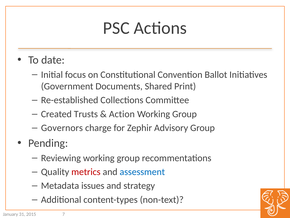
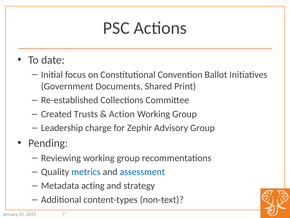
Governors: Governors -> Leadership (62, 128)
metrics colour: red -> blue (86, 172)
issues: issues -> acting (93, 185)
